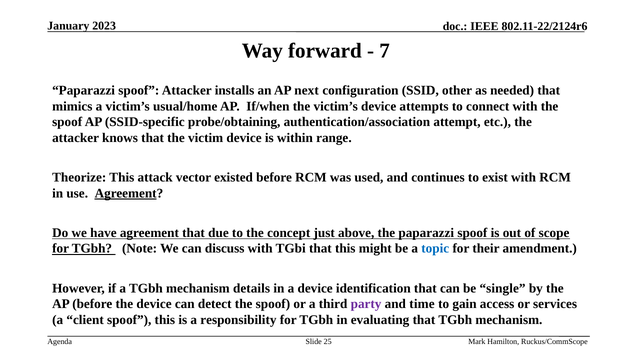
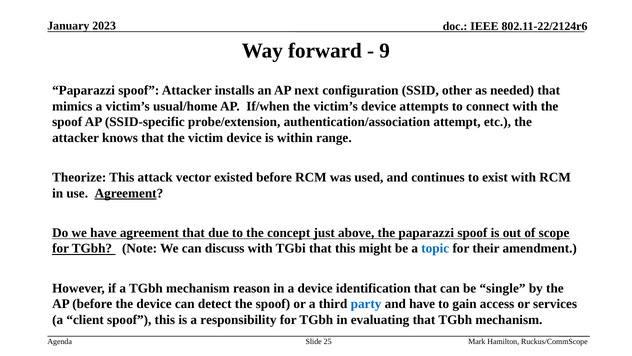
7: 7 -> 9 (385, 51)
probe/obtaining: probe/obtaining -> probe/extension (234, 122)
details: details -> reason (252, 288)
party colour: purple -> blue (366, 304)
and time: time -> have (422, 304)
